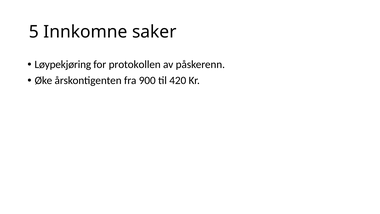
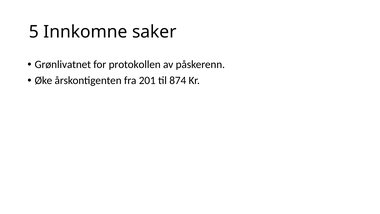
Løypekjøring: Løypekjøring -> Grønlivatnet (63, 65)
900: 900 -> 201 (147, 80)
420: 420 -> 874 (178, 80)
